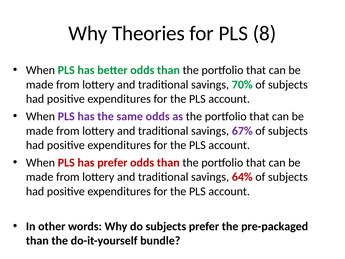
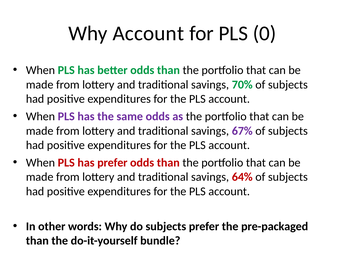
Why Theories: Theories -> Account (148, 33)
8: 8 -> 0 (265, 33)
